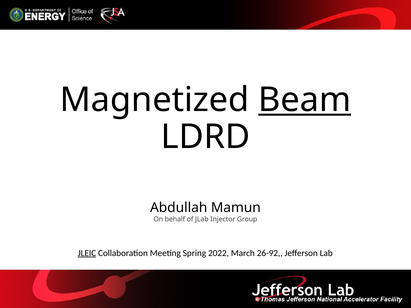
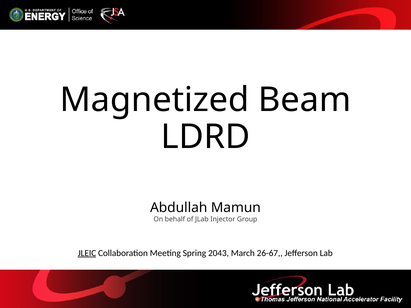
Beam underline: present -> none (305, 100)
2022: 2022 -> 2043 (219, 253)
26-92: 26-92 -> 26-67 (270, 253)
